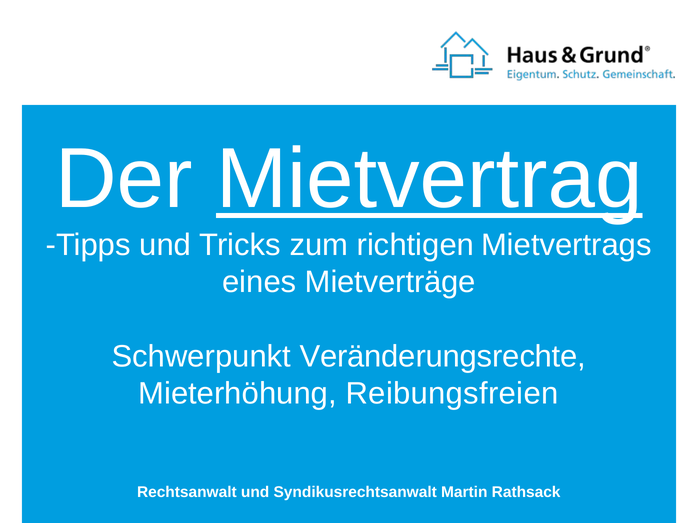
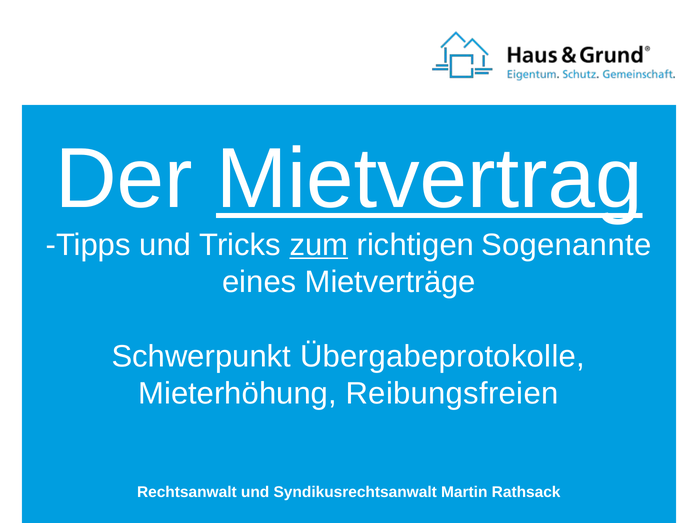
zum underline: none -> present (319, 245)
Mietvertrags: Mietvertrags -> Sogenannte (566, 245)
Veränderungsrechte: Veränderungsrechte -> Übergabeprotokolle (443, 357)
